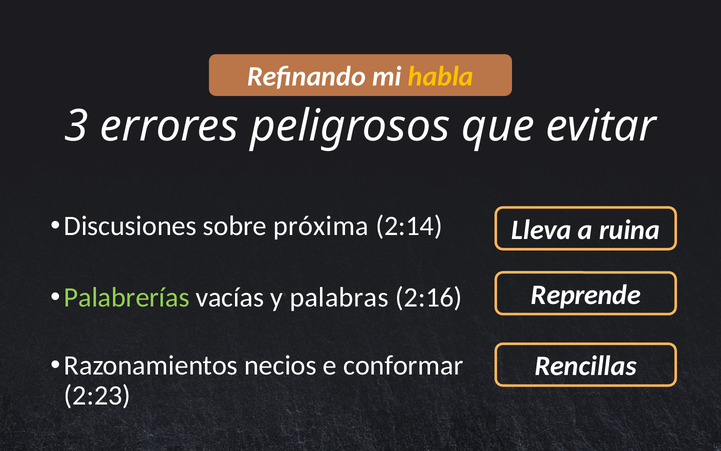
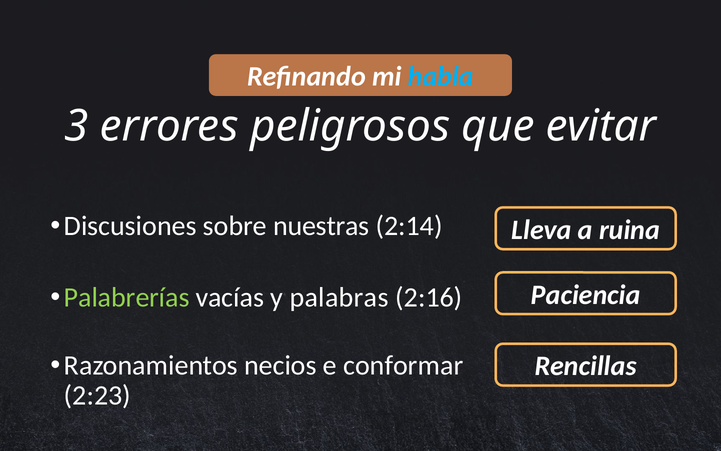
habla colour: yellow -> light blue (441, 76)
próxima: próxima -> nuestras (321, 226)
Reprende: Reprende -> Paciencia (586, 295)
